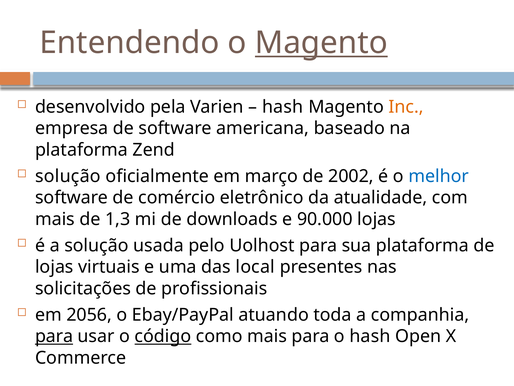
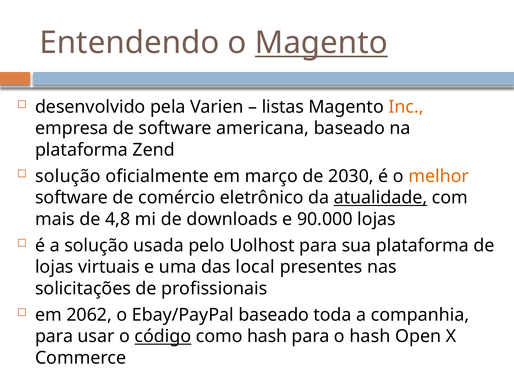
hash: hash -> listas (283, 107)
2002: 2002 -> 2030 (351, 176)
melhor colour: blue -> orange (439, 176)
atualidade underline: none -> present (381, 197)
1,3: 1,3 -> 4,8 (118, 219)
2056: 2056 -> 2062 (89, 315)
Ebay/PayPal atuando: atuando -> baseado (274, 315)
para underline: present -> none (54, 336)
como mais: mais -> hash (267, 336)
